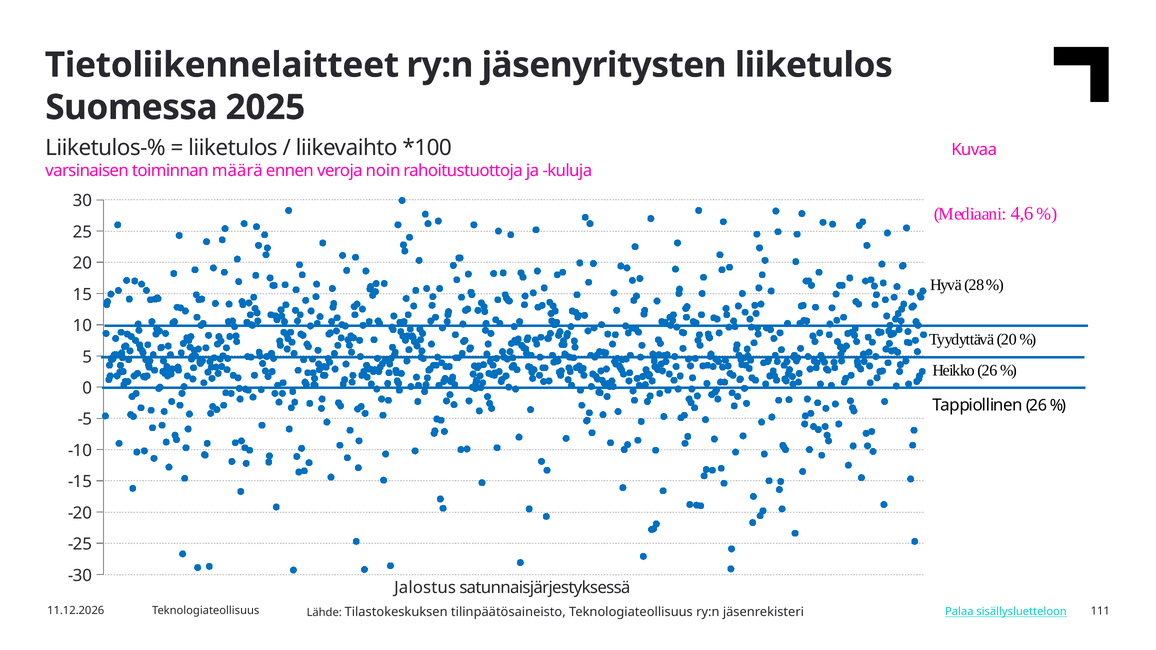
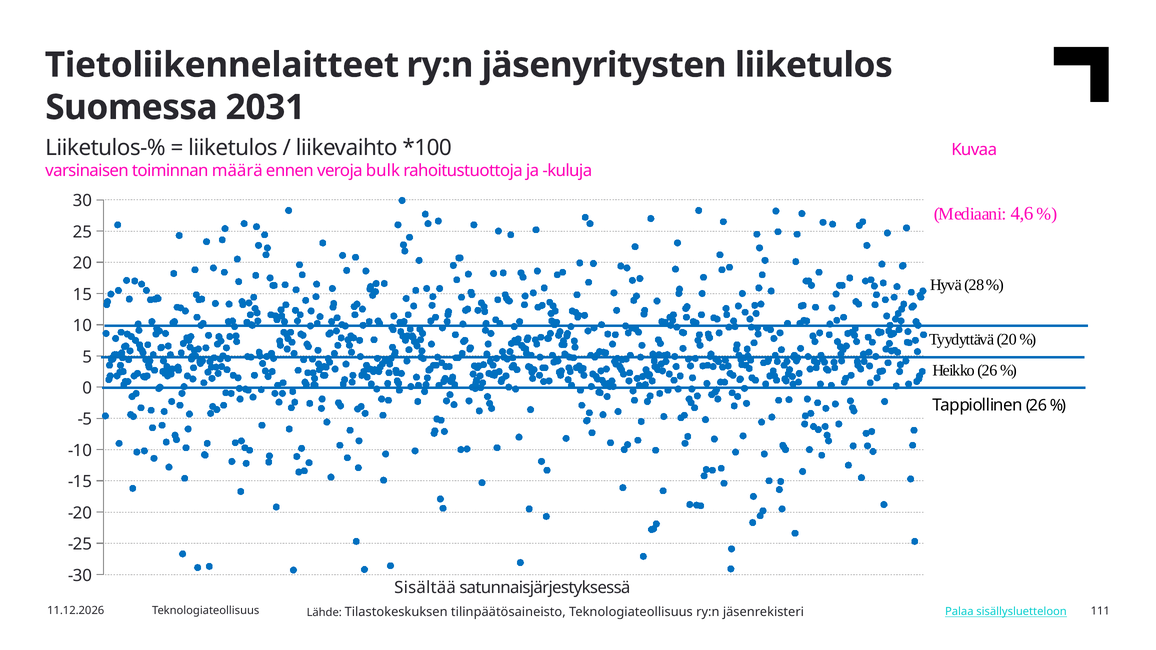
2025: 2025 -> 2031 (265, 107)
noin: noin -> bulk (383, 171)
Jalostus: Jalostus -> Sisältää (425, 588)
